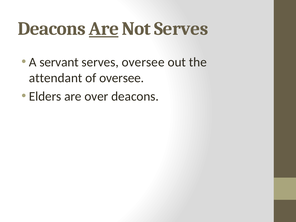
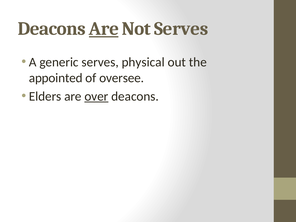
servant: servant -> generic (59, 62)
serves oversee: oversee -> physical (143, 62)
attendant: attendant -> appointed (56, 78)
over underline: none -> present (96, 96)
